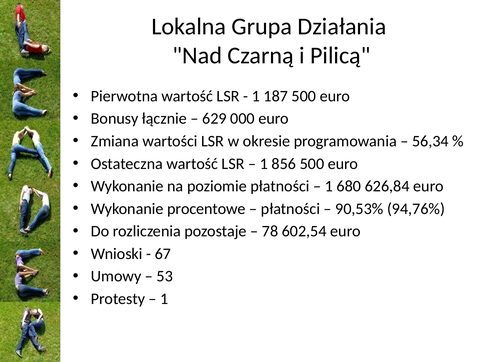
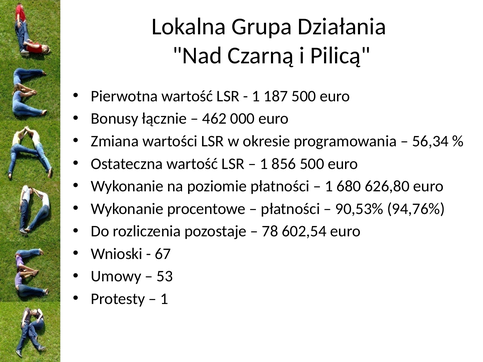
629: 629 -> 462 (214, 119)
626,84: 626,84 -> 626,80 (387, 186)
